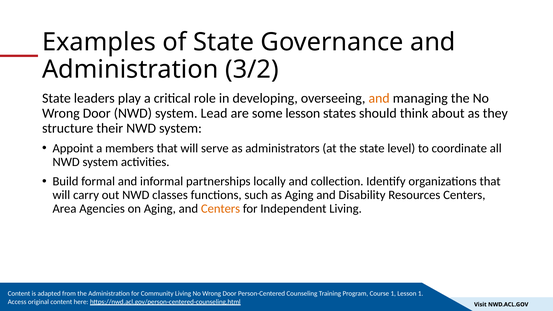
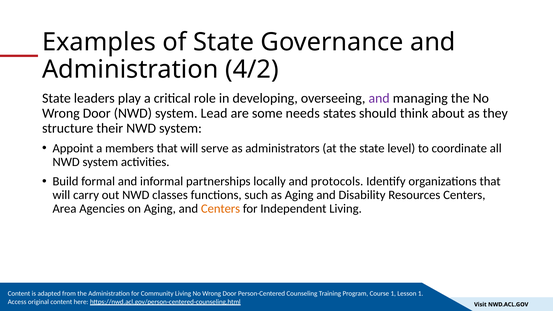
3/2: 3/2 -> 4/2 (252, 70)
and colour: orange -> purple (379, 98)
some lesson: lesson -> needs (303, 113)
collection: collection -> protocols (337, 181)
